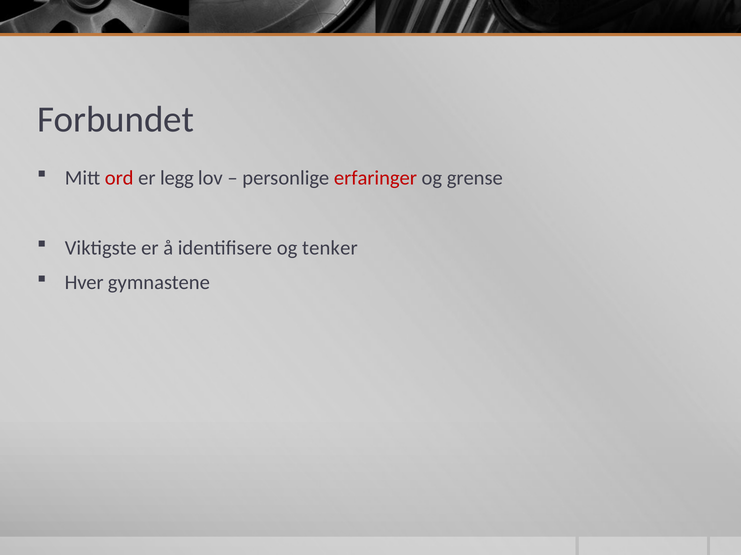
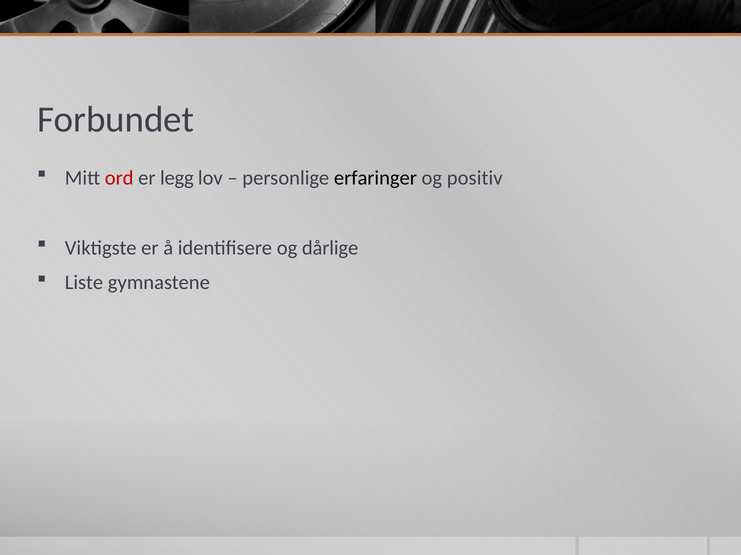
erfaringer colour: red -> black (375, 178)
grense: grense -> positiv (475, 178)
tenker: tenker -> dårlige (330, 248)
Hver: Hver -> Liste (84, 283)
